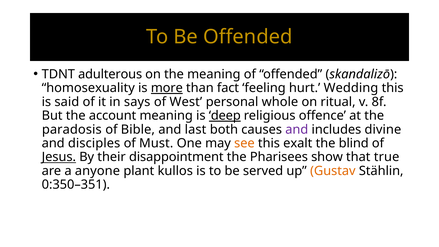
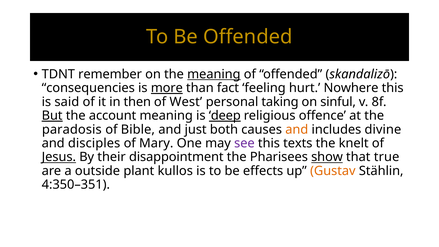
adulterous: adulterous -> remember (110, 74)
meaning underline: none -> present (214, 74)
homosexuality: homosexuality -> consequencies (88, 88)
Wedding: Wedding -> Nowhere (351, 88)
says: says -> then (137, 102)
whole: whole -> taking (280, 102)
ritual: ritual -> sinful (338, 102)
But underline: none -> present (52, 116)
last: last -> just (196, 129)
and colour: purple -> orange (297, 129)
Must: Must -> Mary (156, 143)
see colour: orange -> purple (244, 143)
exalt: exalt -> texts (298, 143)
blind: blind -> knelt (354, 143)
show underline: none -> present (327, 157)
anyone: anyone -> outside (97, 171)
served: served -> effects (263, 171)
0:350–351: 0:350–351 -> 4:350–351 (76, 185)
